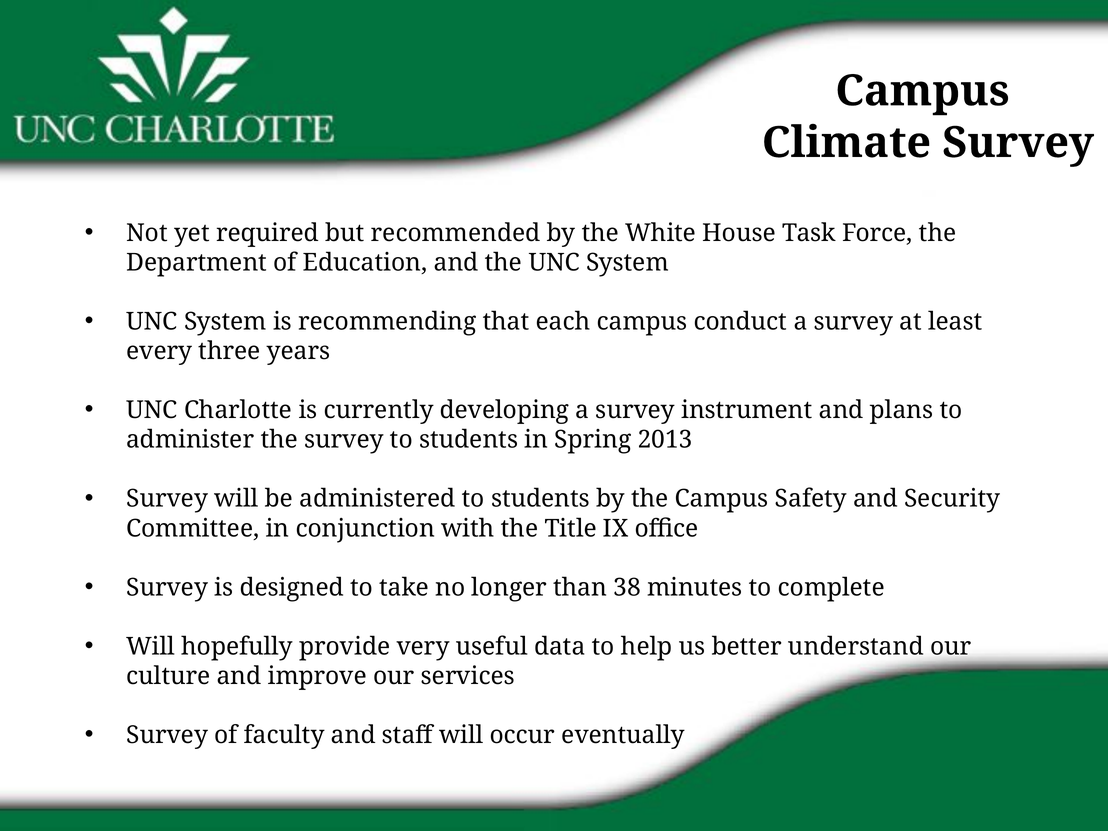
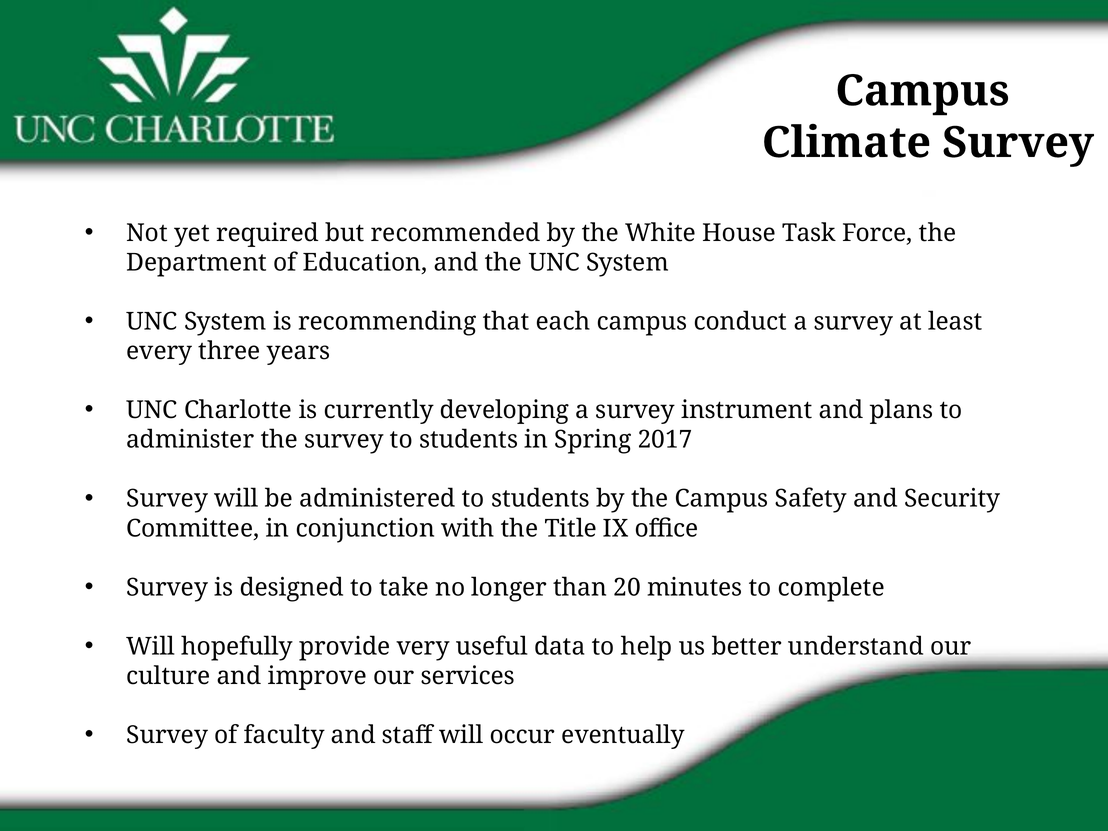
2013: 2013 -> 2017 (665, 440)
38: 38 -> 20 (627, 587)
